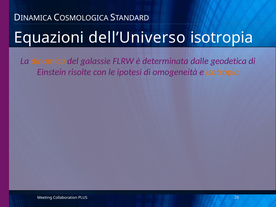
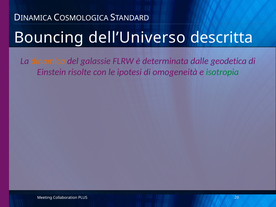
Equazioni: Equazioni -> Bouncing (49, 38)
dell’Universo isotropia: isotropia -> descritta (222, 38)
isotropia colour: orange -> green (222, 72)
